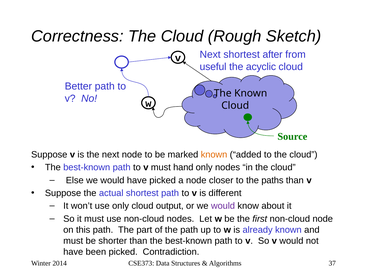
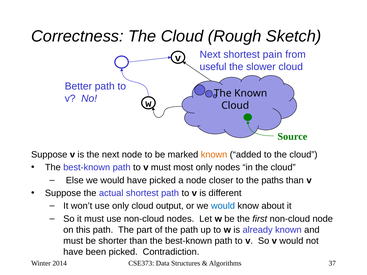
after: after -> pain (272, 55)
acyclic: acyclic -> slower (261, 67)
hand: hand -> most (183, 168)
would colour: purple -> blue (223, 206)
